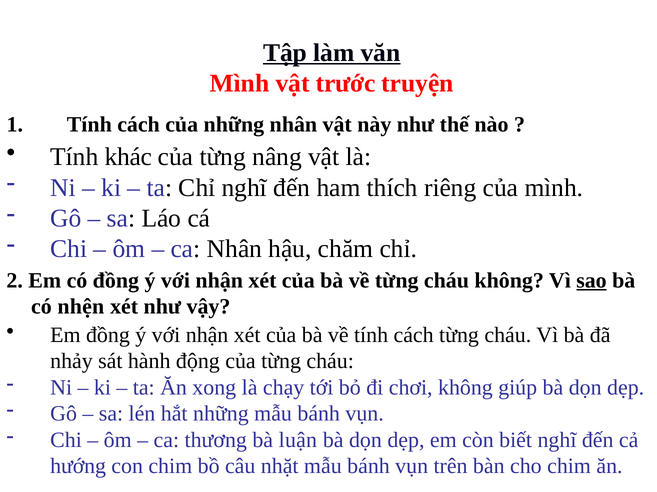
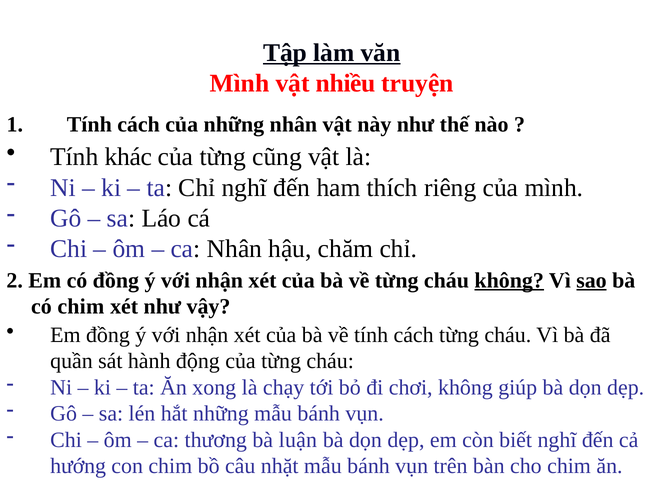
trước: trước -> nhiều (346, 83)
nâng: nâng -> cũng (277, 157)
không underline: none -> present (509, 281)
có nhện: nhện -> chim (81, 307)
nhảy: nhảy -> quần (71, 362)
